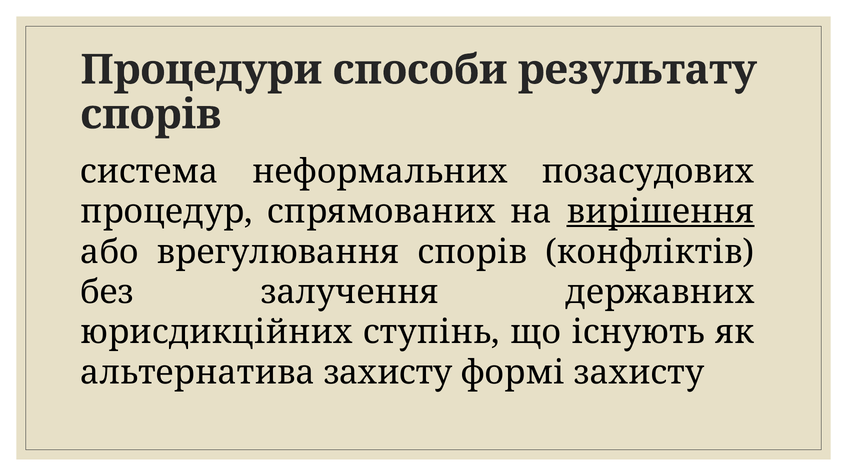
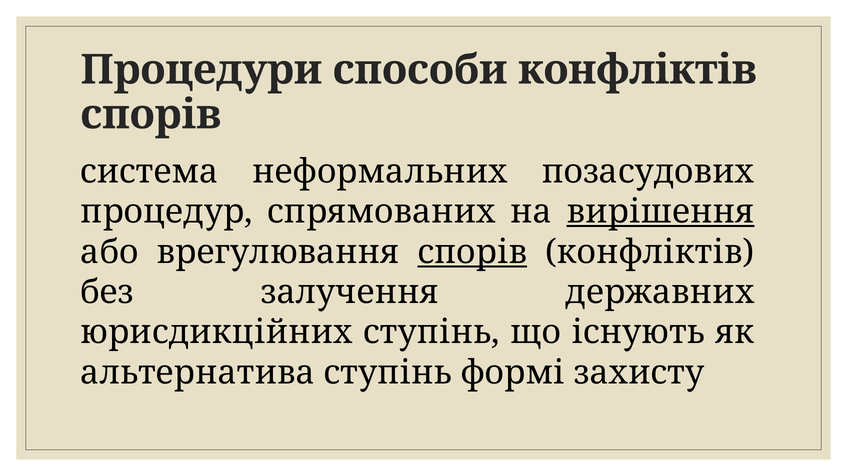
способи результату: результату -> конфліктів (637, 70)
спорів underline: none -> present (472, 252)
альтернатива захисту: захисту -> ступінь (388, 373)
